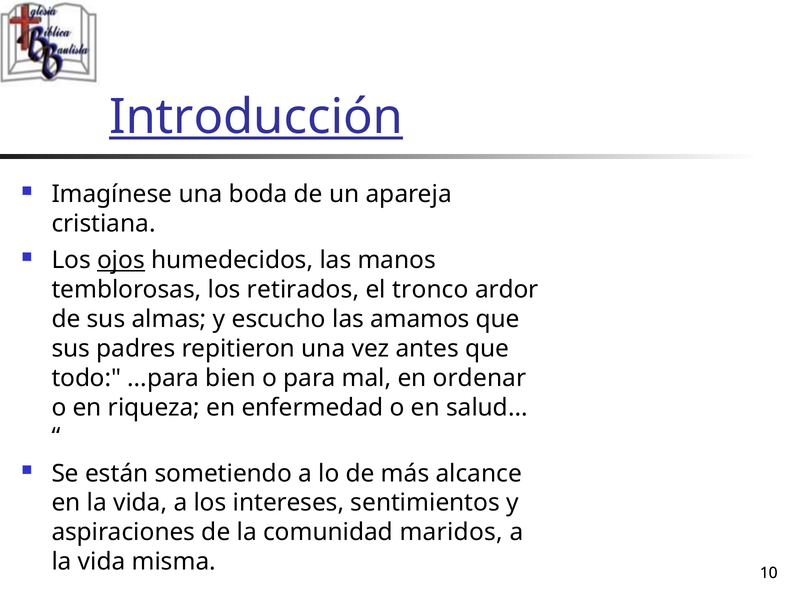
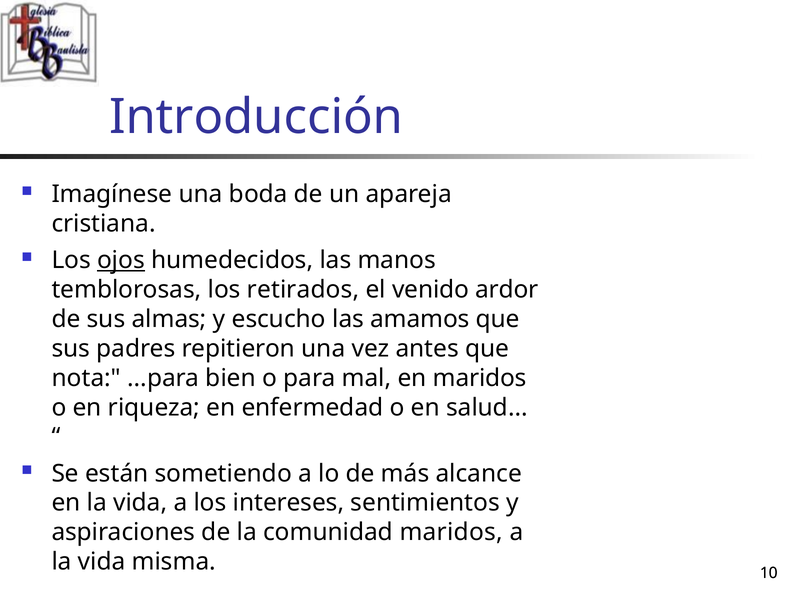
Introducción underline: present -> none (256, 117)
tronco: tronco -> venido (431, 290)
todo: todo -> nota (86, 378)
en ordenar: ordenar -> maridos (480, 378)
